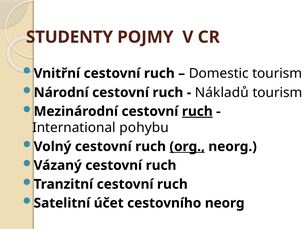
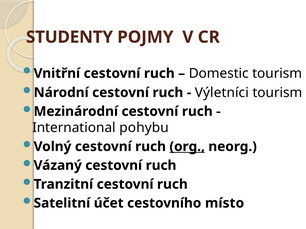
Nákladů: Nákladů -> Výletníci (222, 93)
ruch underline: present -> none (197, 112)
cestovního neorg: neorg -> místo (225, 204)
